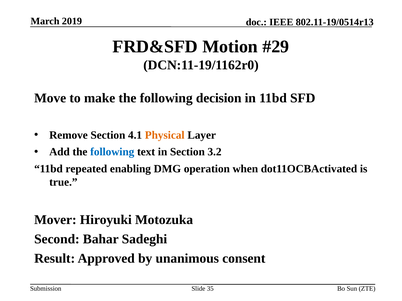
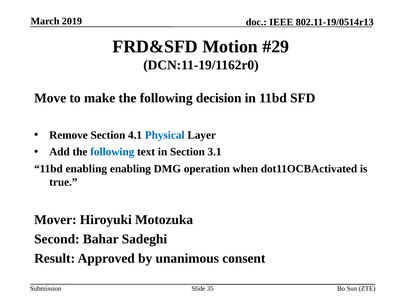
Physical colour: orange -> blue (165, 135)
3.2: 3.2 -> 3.1 (215, 152)
11bd repeated: repeated -> enabling (86, 169)
